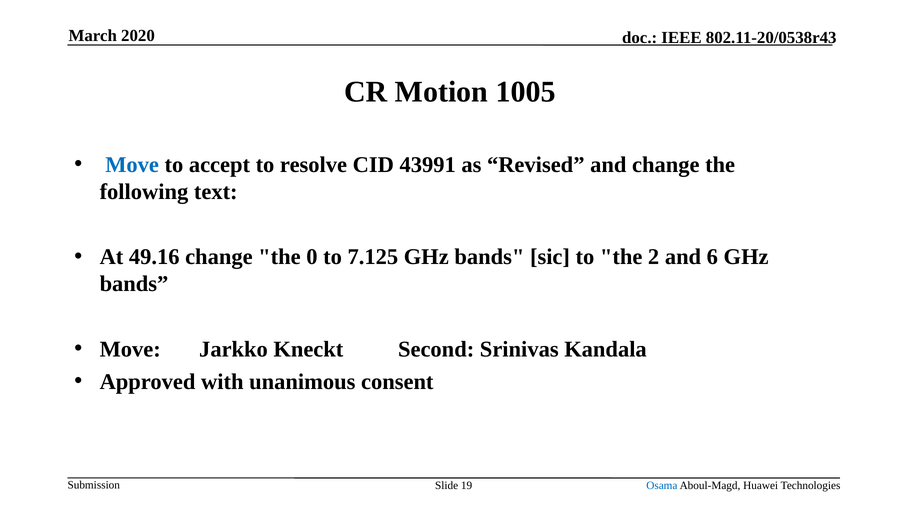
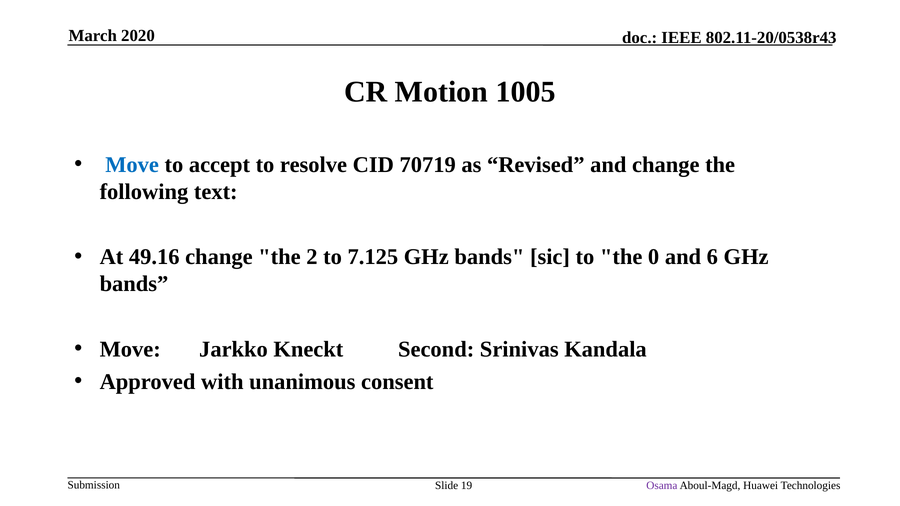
43991: 43991 -> 70719 (428, 165)
0: 0 -> 2 (312, 257)
2: 2 -> 0 (654, 257)
Osama colour: blue -> purple (662, 486)
